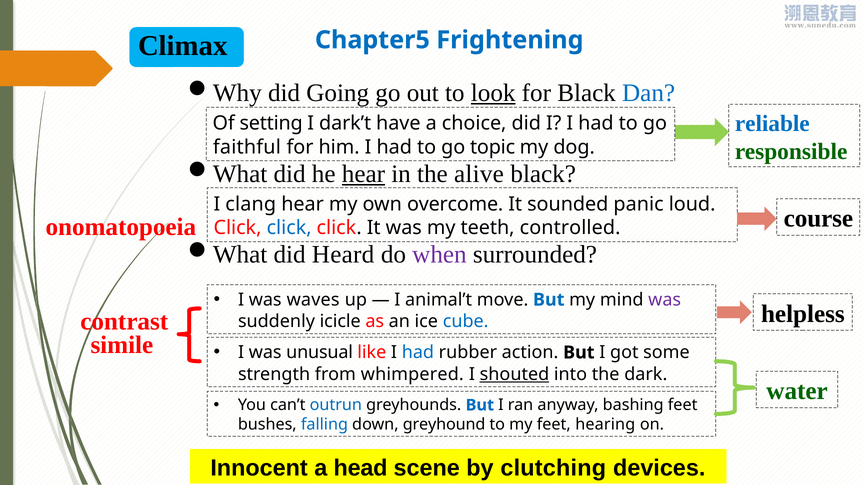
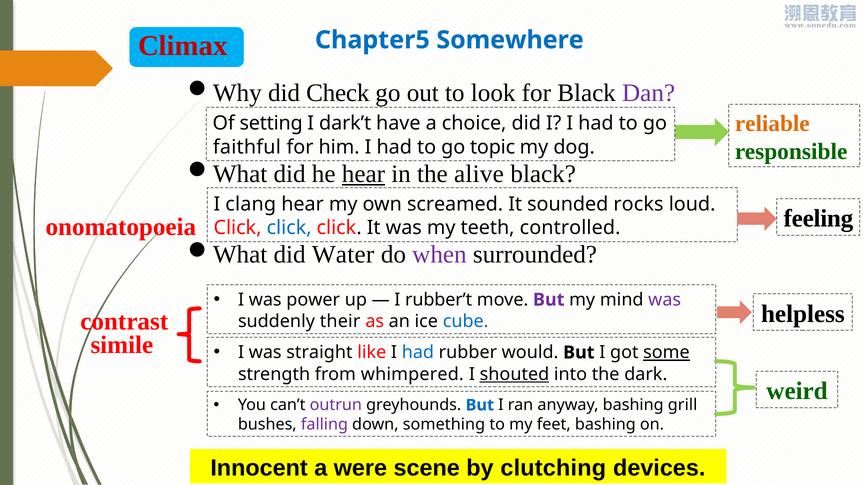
Climax colour: black -> red (183, 46)
Frightening: Frightening -> Somewhere (510, 40)
Going: Going -> Check (338, 93)
look underline: present -> none (493, 93)
Dan colour: blue -> purple (649, 93)
reliable colour: blue -> orange (772, 123)
overcome: overcome -> screamed (455, 204)
panic: panic -> rocks (639, 204)
course: course -> feeling (818, 219)
Heard: Heard -> Water (343, 255)
waves: waves -> power (313, 300)
animal’t: animal’t -> rubber’t (439, 300)
But colour: blue -> purple (549, 300)
icicle: icicle -> their (340, 322)
unusual: unusual -> straight (319, 353)
action: action -> would (530, 353)
some underline: none -> present (666, 353)
water: water -> weird (797, 391)
outrun colour: blue -> purple (336, 405)
bashing feet: feet -> grill (683, 405)
falling colour: blue -> purple (324, 425)
greyhound: greyhound -> something (444, 425)
feet hearing: hearing -> bashing (605, 425)
head: head -> were (360, 468)
